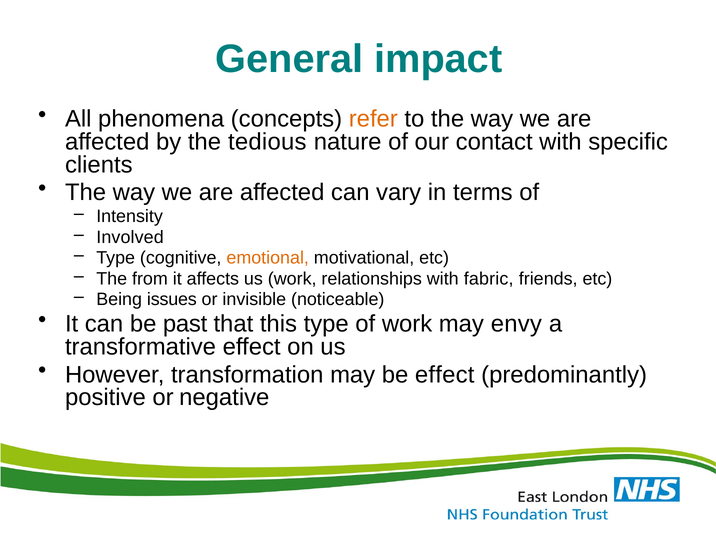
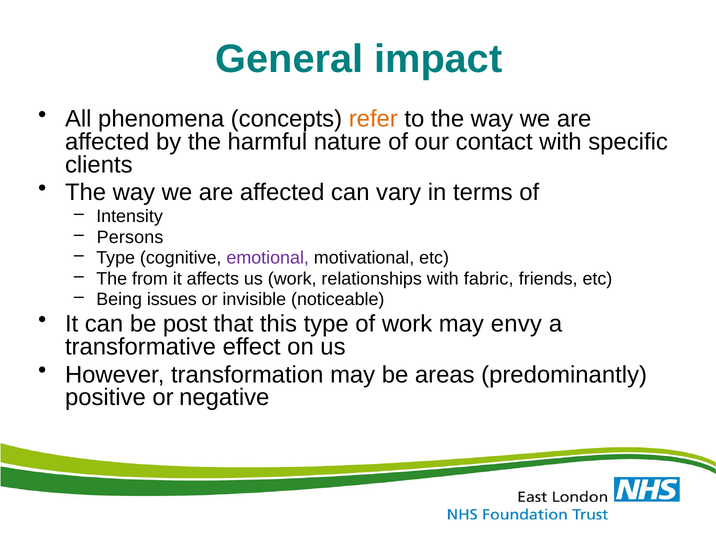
tedious: tedious -> harmful (267, 142)
Involved: Involved -> Persons (130, 237)
emotional colour: orange -> purple (268, 258)
past: past -> post (185, 324)
be effect: effect -> areas (445, 375)
